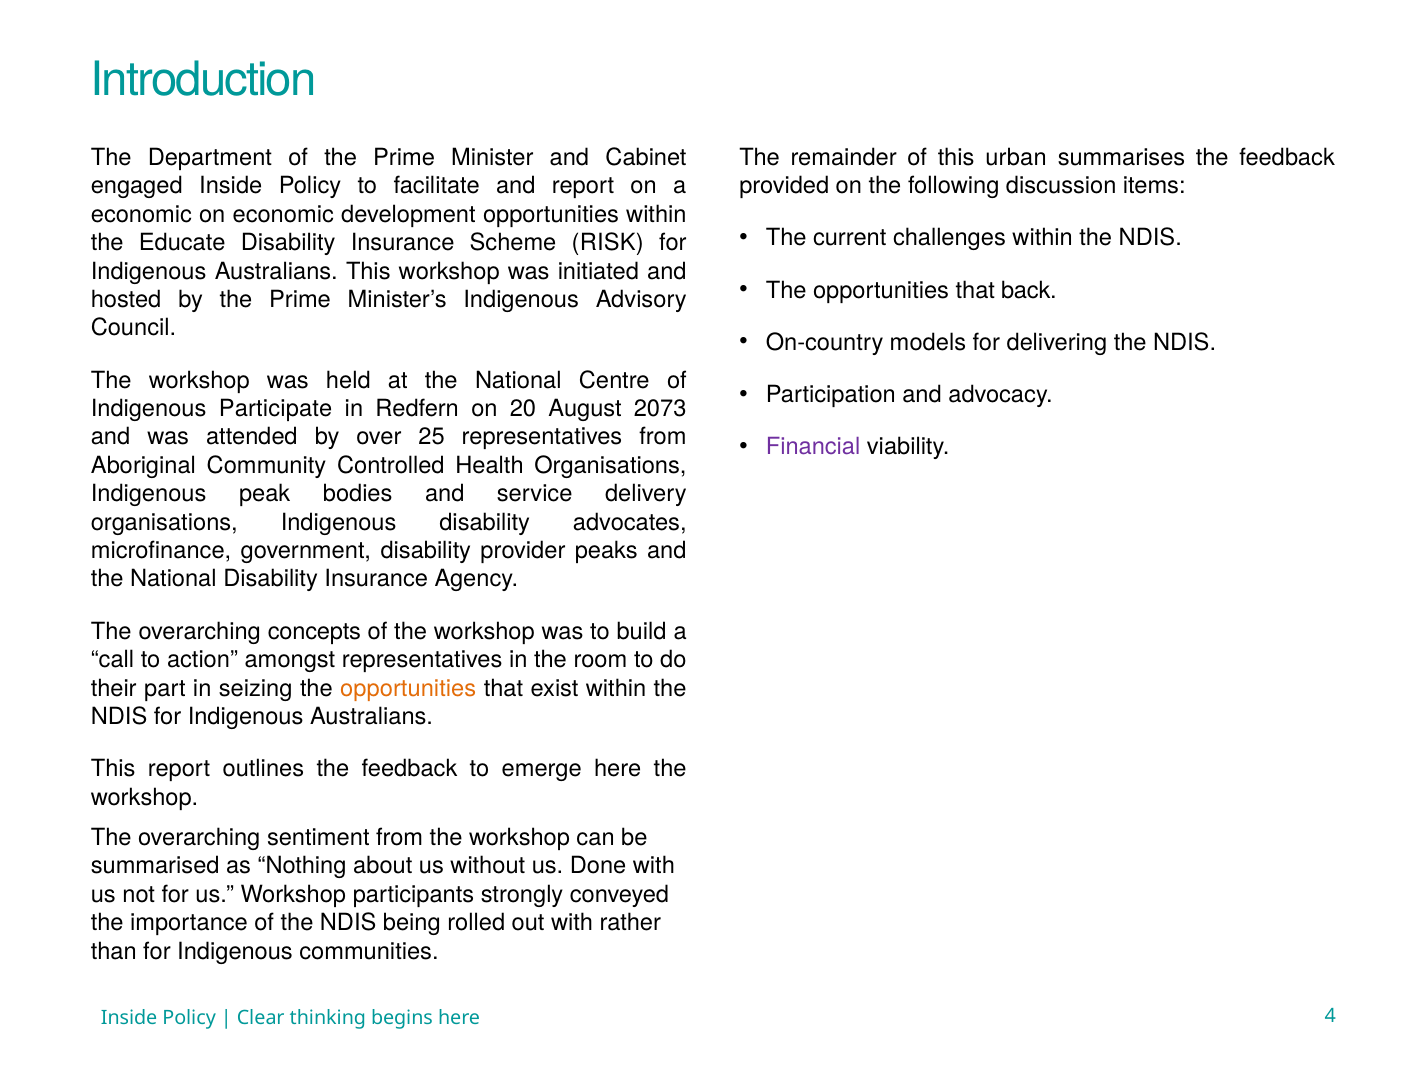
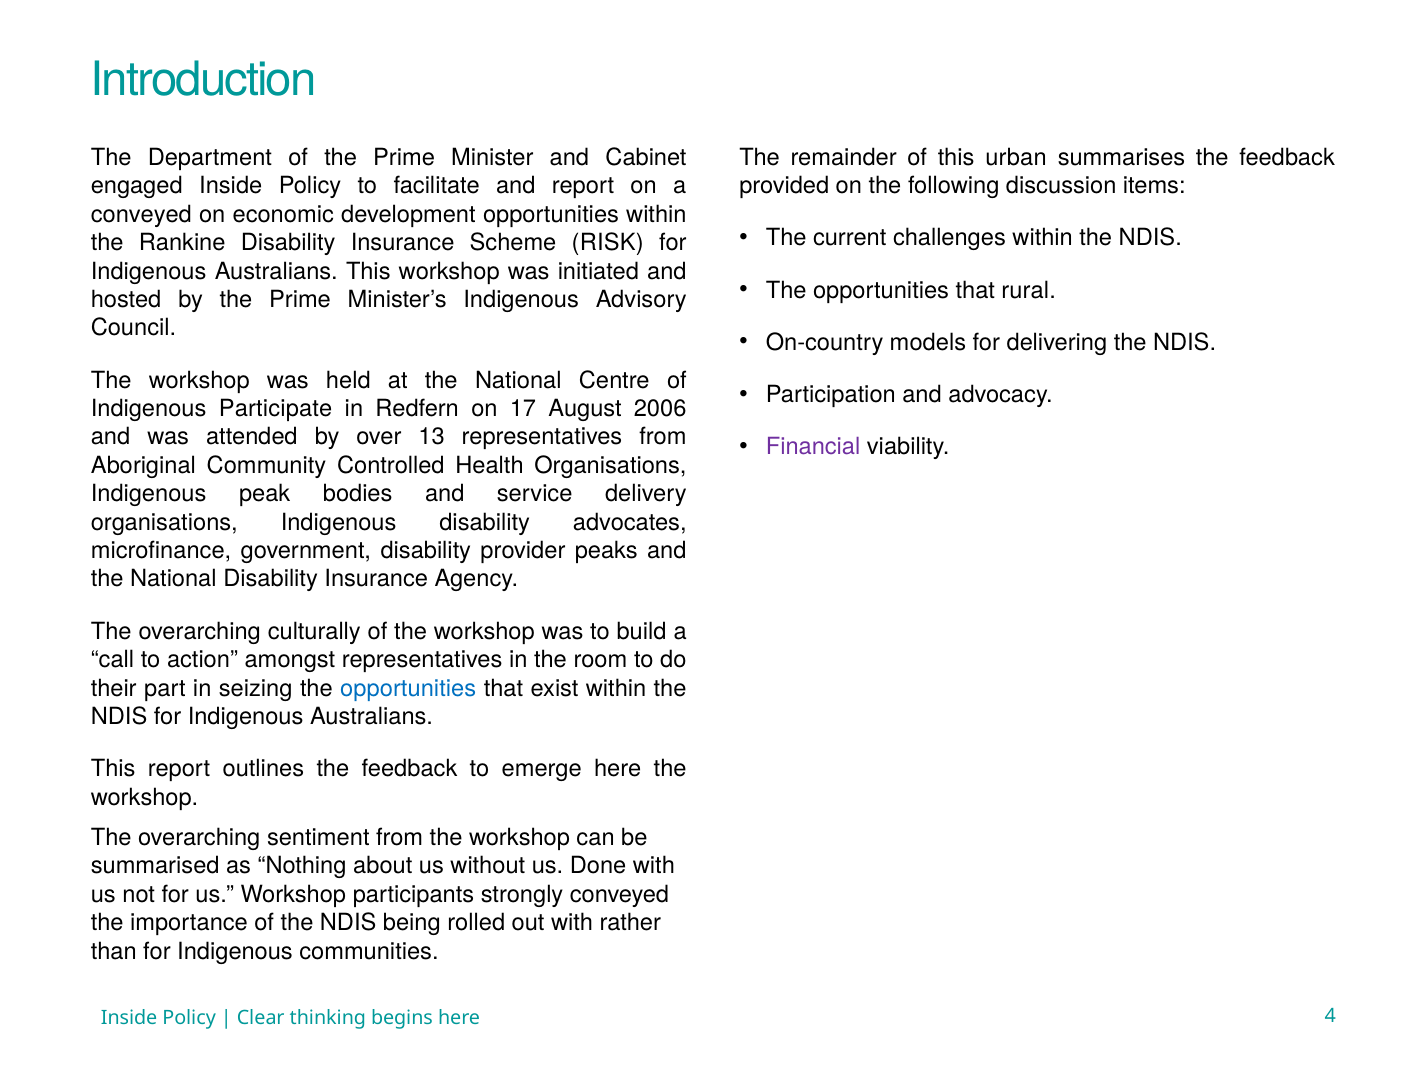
economic: economic -> conveyed (141, 214)
Educate: Educate -> Rankine (182, 243)
back: back -> rural (1029, 290)
20: 20 -> 17 (523, 409)
2073: 2073 -> 2006 (660, 409)
25: 25 -> 13 (432, 437)
concepts: concepts -> culturally (314, 631)
opportunities colour: orange -> blue (408, 688)
